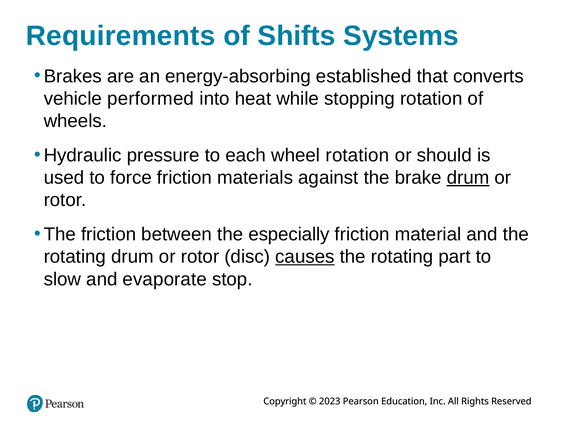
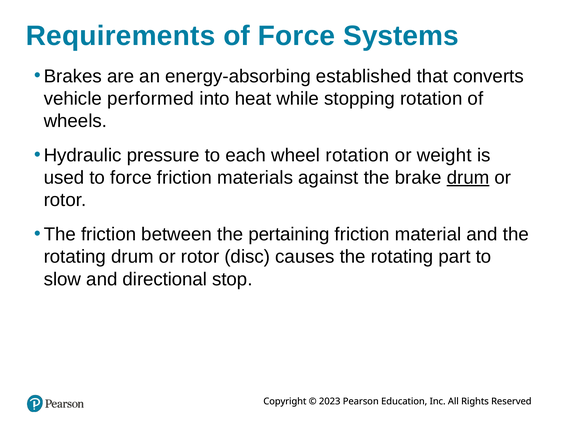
of Shifts: Shifts -> Force (296, 36)
should: should -> weight (444, 155)
especially: especially -> pertaining (289, 234)
causes underline: present -> none (305, 257)
evaporate: evaporate -> directional (165, 279)
